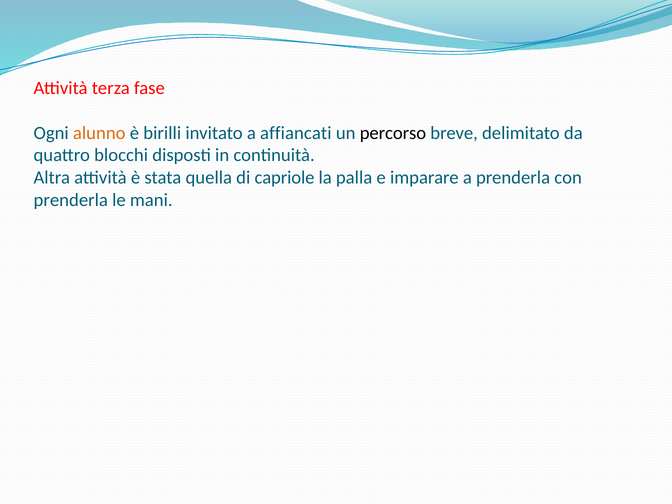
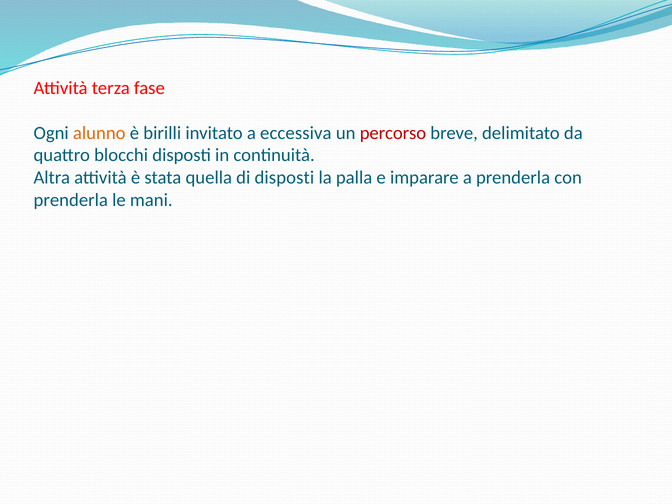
affiancati: affiancati -> eccessiva (296, 133)
percorso colour: black -> red (393, 133)
di capriole: capriole -> disposti (284, 178)
